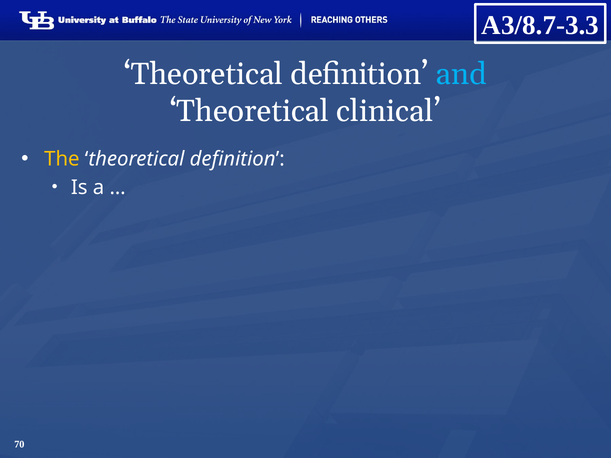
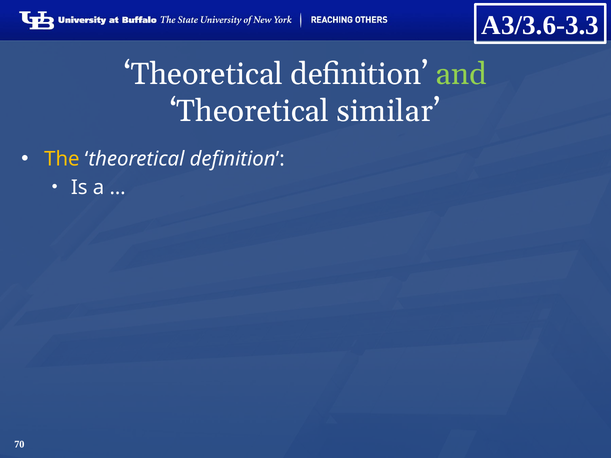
A3/8.7-3.3: A3/8.7-3.3 -> A3/3.6-3.3 (540, 26)
and colour: light blue -> light green (461, 74)
clinical: clinical -> similar (388, 111)
